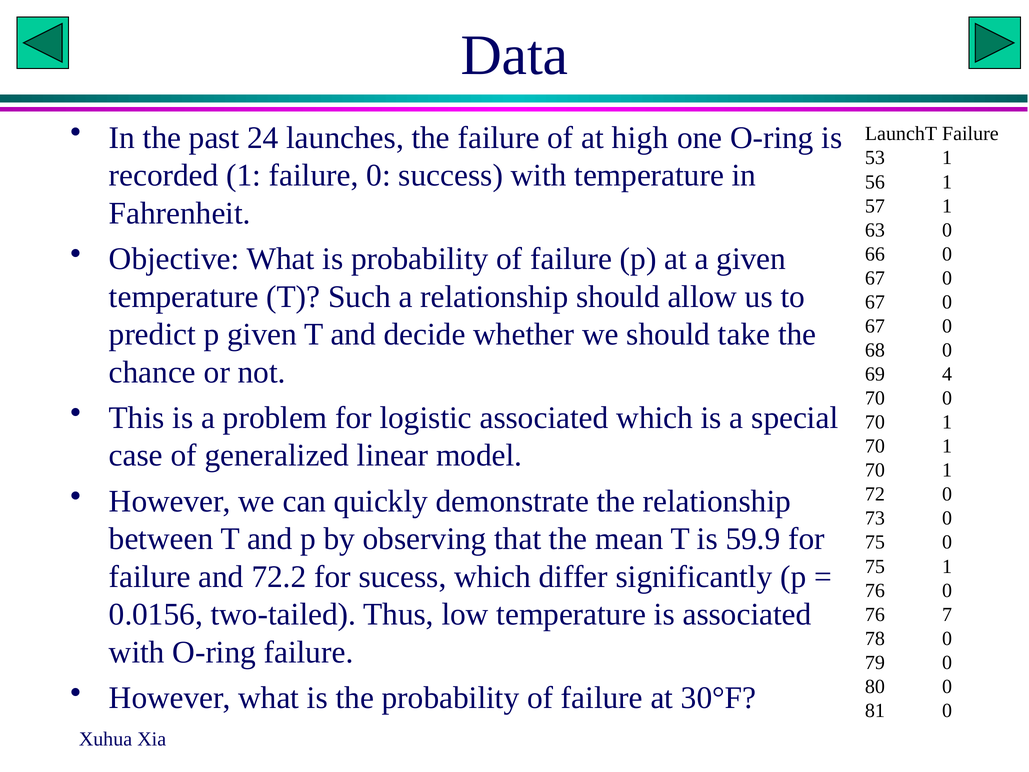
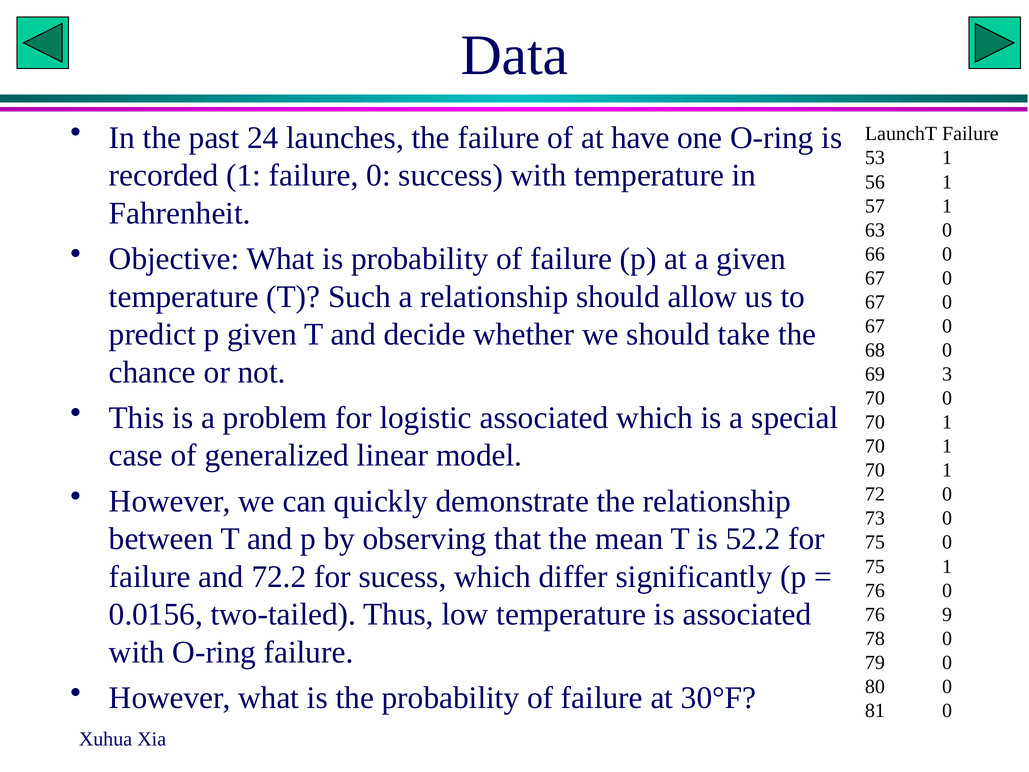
high: high -> have (641, 138)
4: 4 -> 3 (947, 374)
59.9: 59.9 -> 52.2 (753, 539)
7: 7 -> 9 (947, 614)
